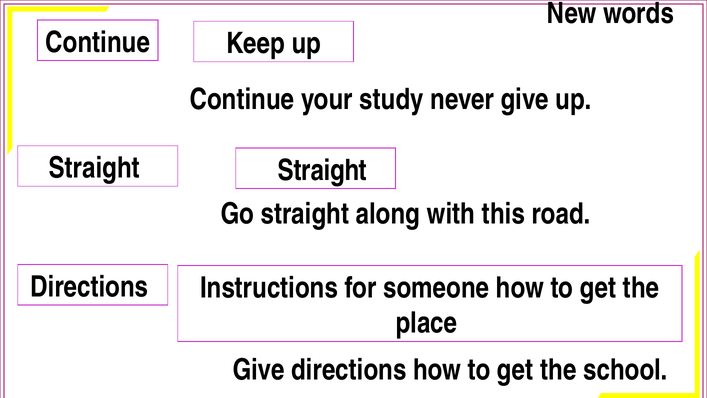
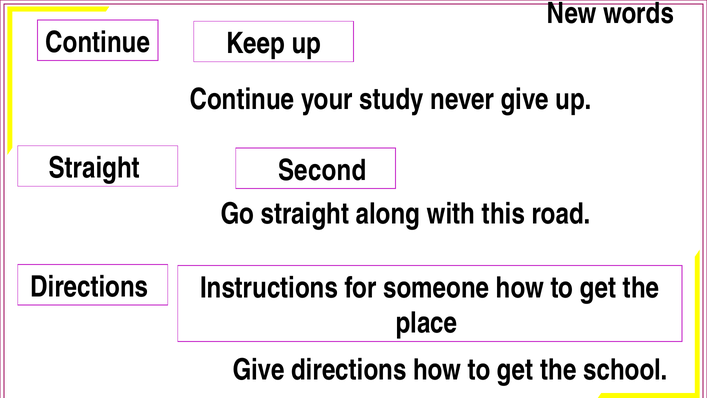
Straight: Straight -> Second (322, 170)
